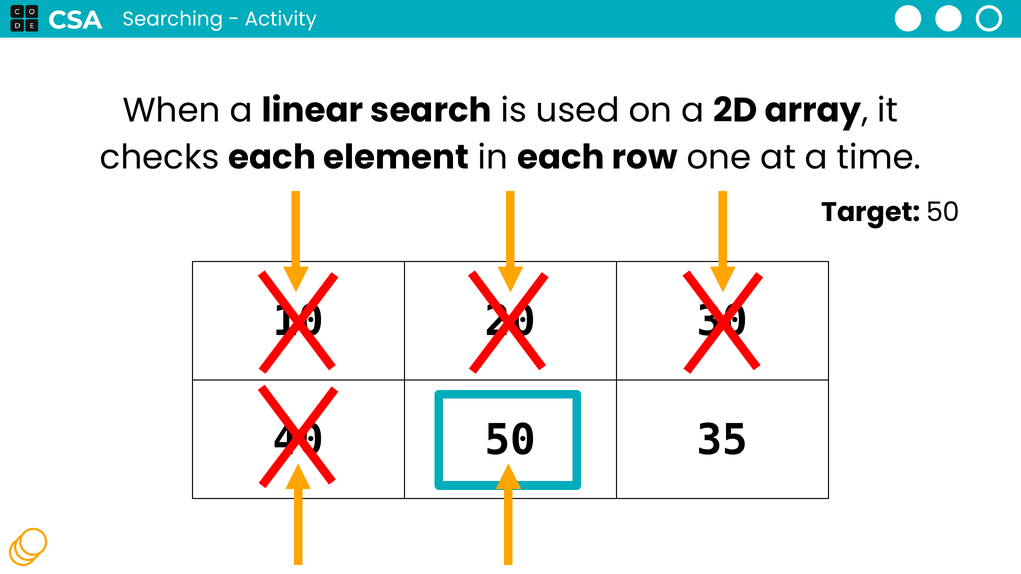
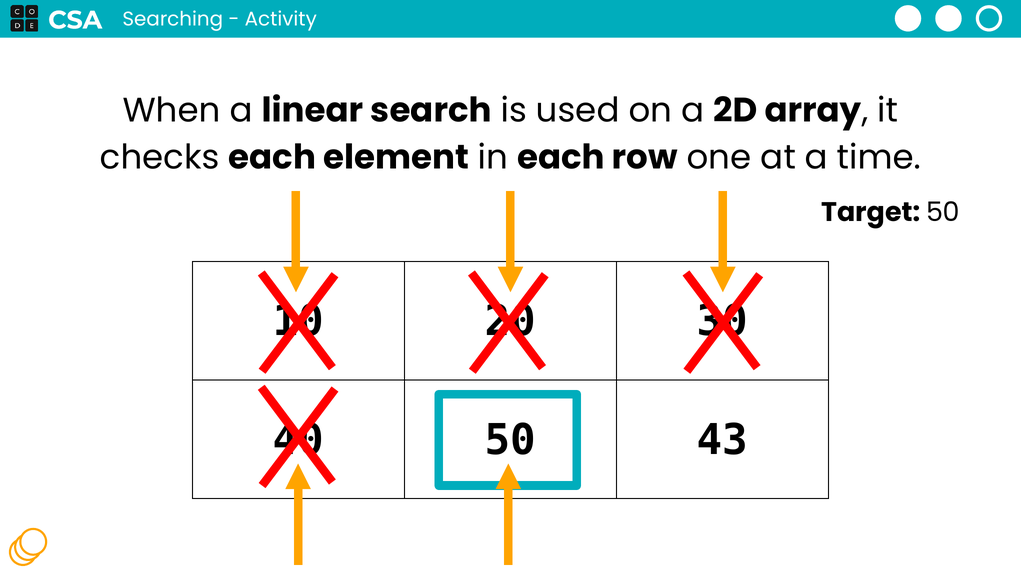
35: 35 -> 43 (722, 440)
